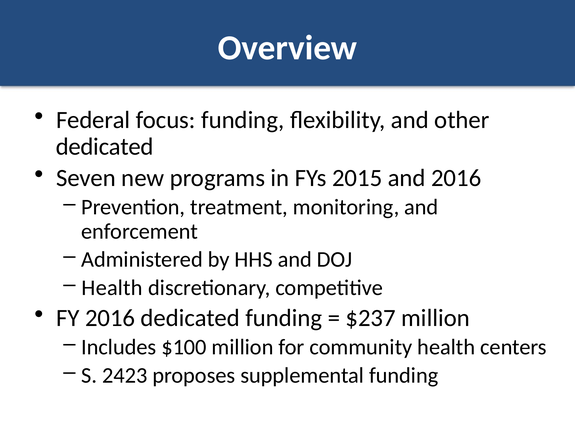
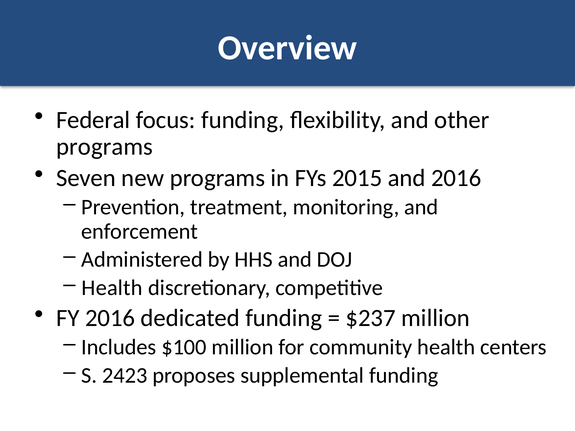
dedicated: dedicated -> programs (105, 147)
